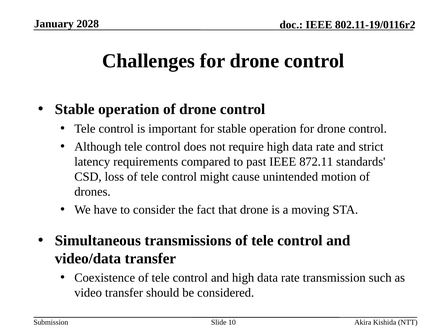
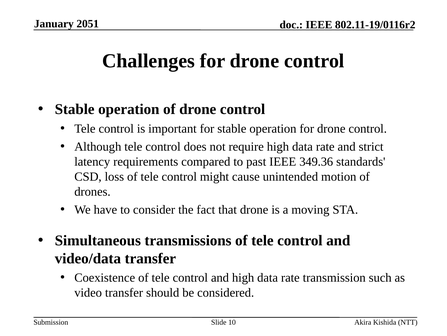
2028: 2028 -> 2051 (88, 24)
872.11: 872.11 -> 349.36 (316, 161)
